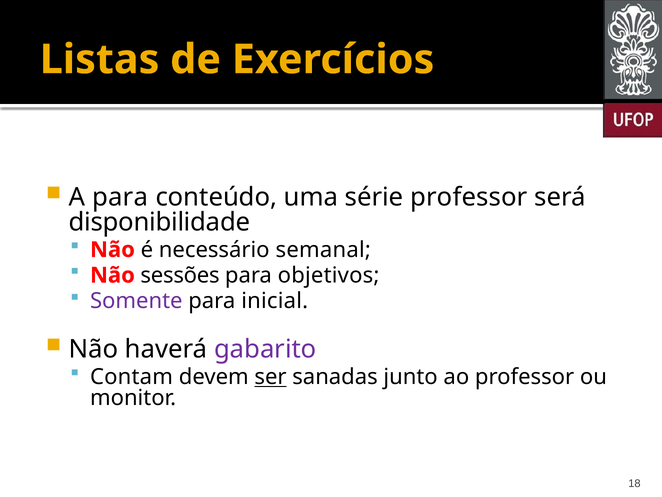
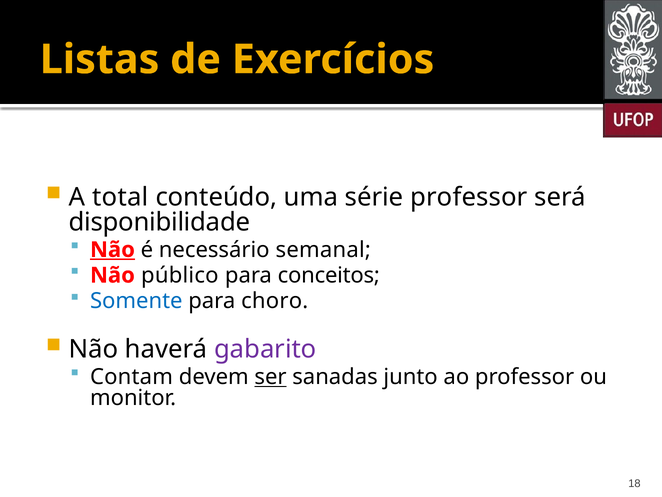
A para: para -> total (120, 197)
Não underline: none -> present (112, 249)
sessões: sessões -> público (180, 275)
objetivos: objetivos -> conceitos (329, 275)
Somente colour: purple -> blue (136, 301)
inicial: inicial -> choro (275, 301)
